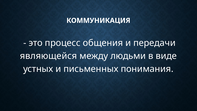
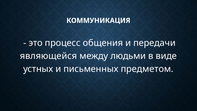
понимания: понимания -> предметом (147, 69)
